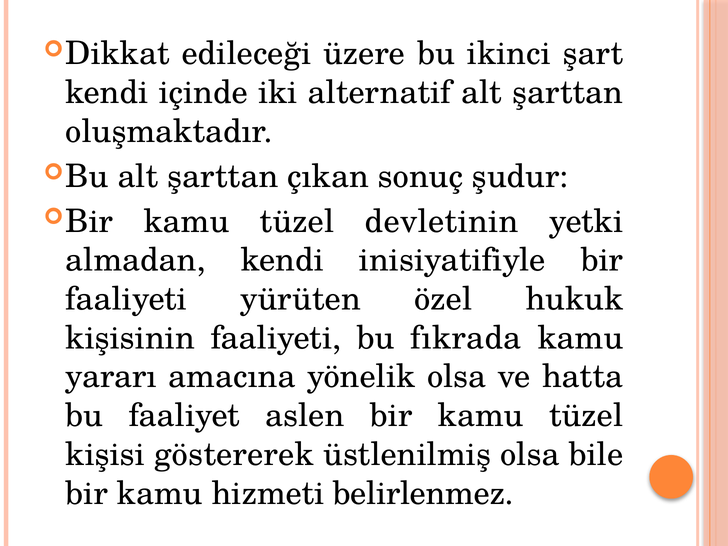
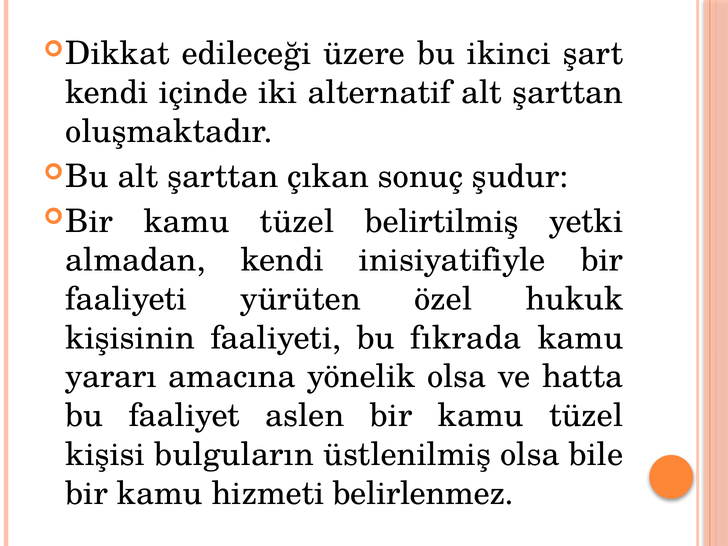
devletinin: devletinin -> belirtilmiş (442, 221)
göstererek: göstererek -> bulguların (234, 455)
